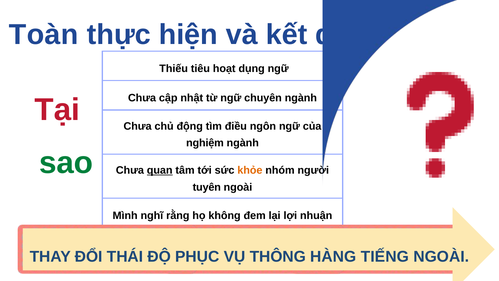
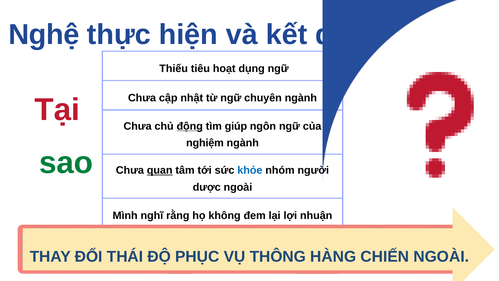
Toàn: Toàn -> Nghệ (44, 35)
động underline: none -> present (190, 126)
điều: điều -> giúp (236, 126)
khỏe colour: orange -> blue (250, 170)
tuyên: tuyên -> dược (207, 187)
TIẾNG: TIẾNG -> CHIẾN (385, 256)
